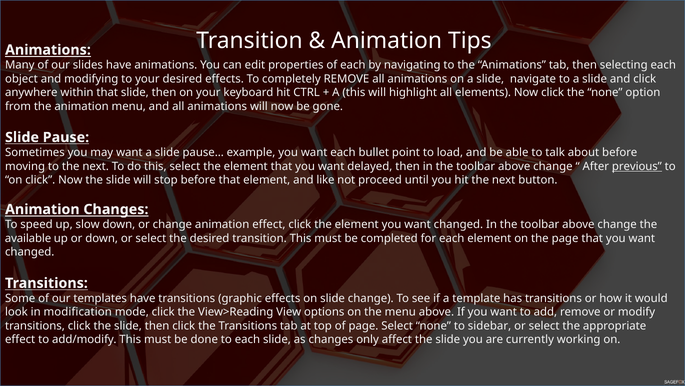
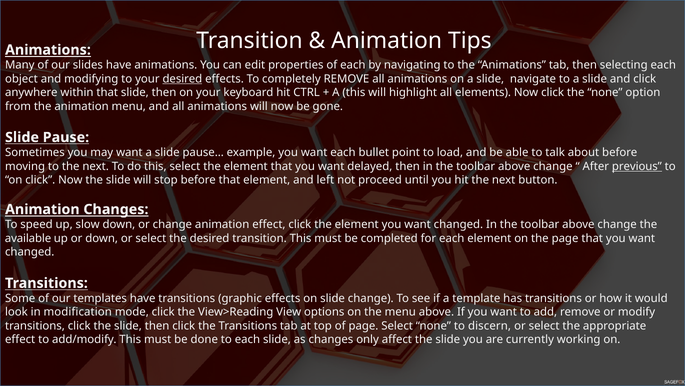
desired underline: none -> present (182, 79)
like: like -> left (325, 180)
sidebar: sidebar -> discern (490, 325)
